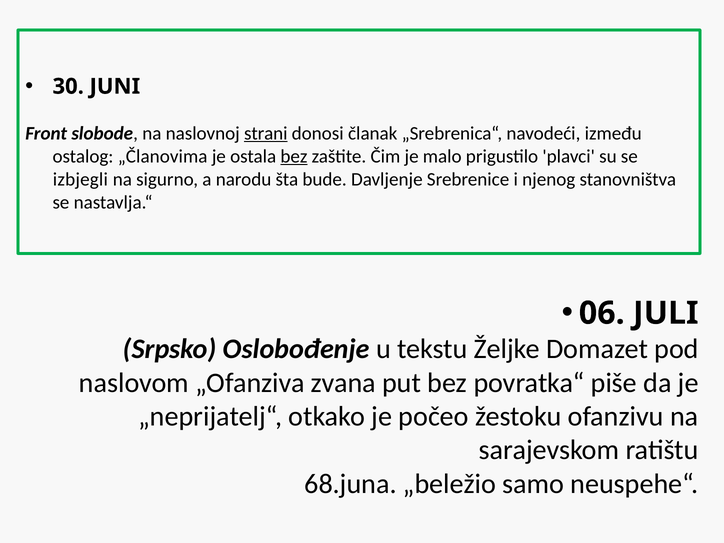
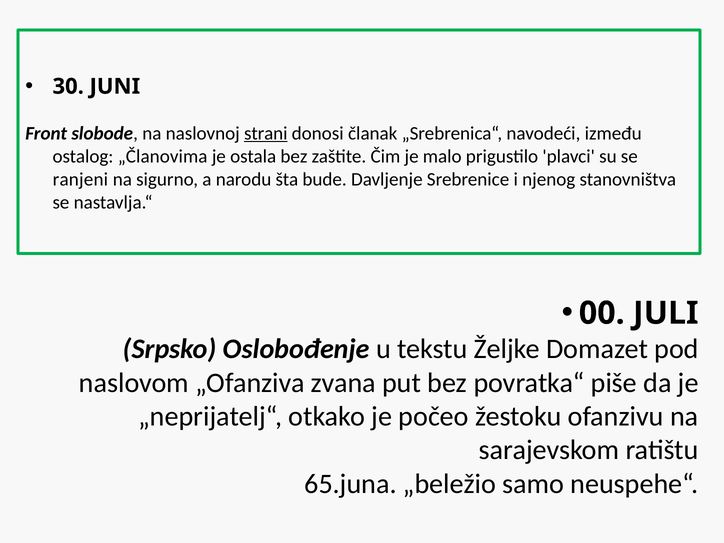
bez underline: present -> none (294, 156)
izbjegli: izbjegli -> ranjeni (80, 179)
06: 06 -> 00 (602, 313)
68.juna: 68.juna -> 65.juna (350, 484)
